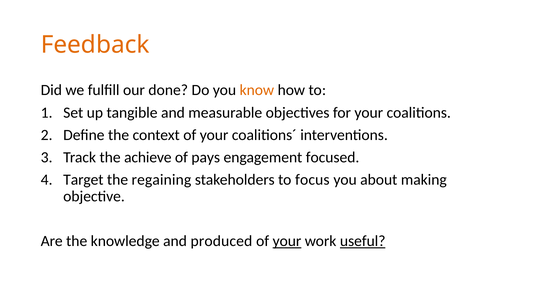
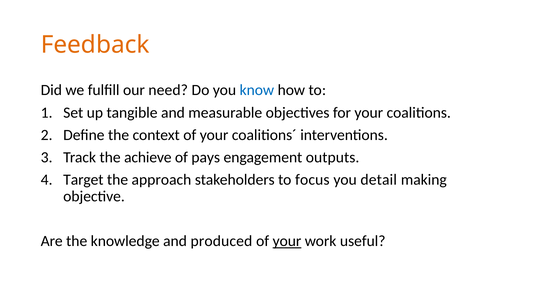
done: done -> need (168, 90)
know colour: orange -> blue (257, 90)
focused: focused -> outputs (333, 157)
regaining: regaining -> approach (161, 180)
about: about -> detail (379, 180)
useful underline: present -> none (363, 241)
